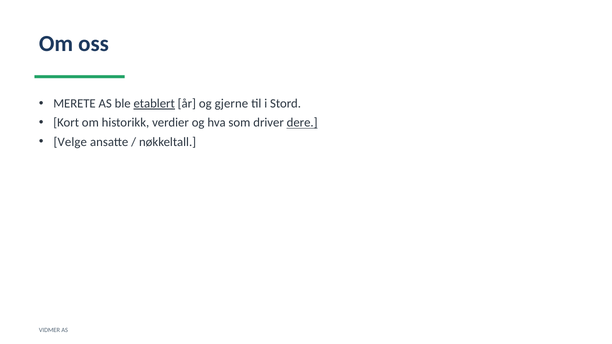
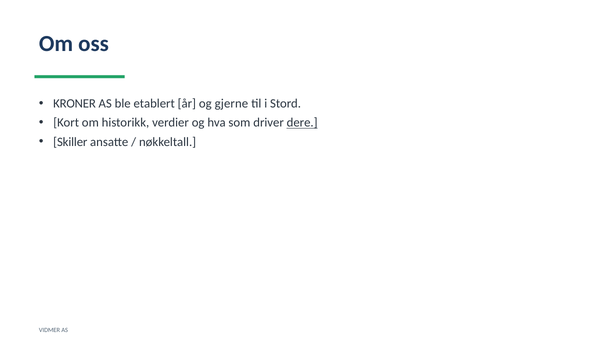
MERETE: MERETE -> KRONER (75, 104)
etablert underline: present -> none (154, 104)
Velge: Velge -> Skiller (70, 142)
